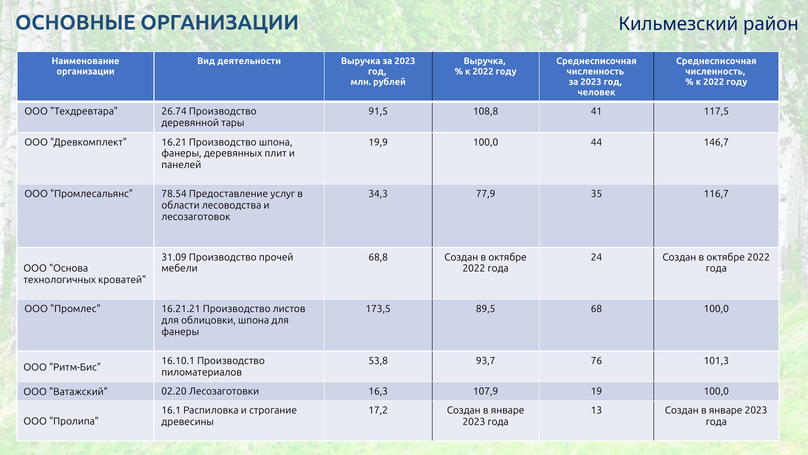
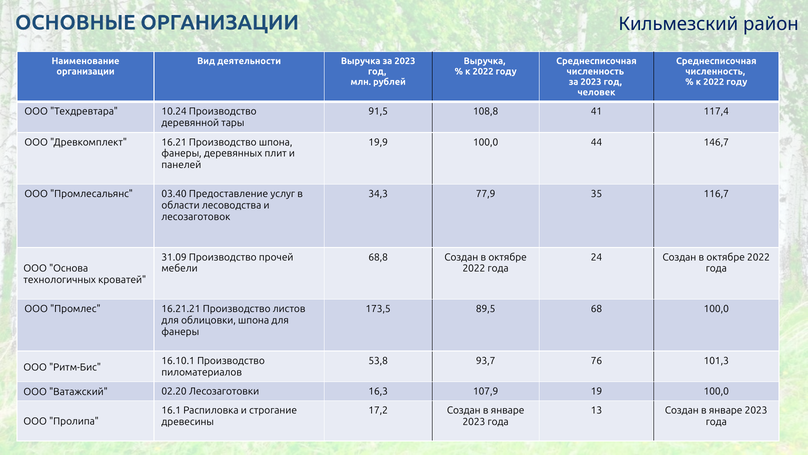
26.74: 26.74 -> 10.24 (174, 111)
117,5: 117,5 -> 117,4 (716, 111)
78.54: 78.54 -> 03.40 (174, 194)
